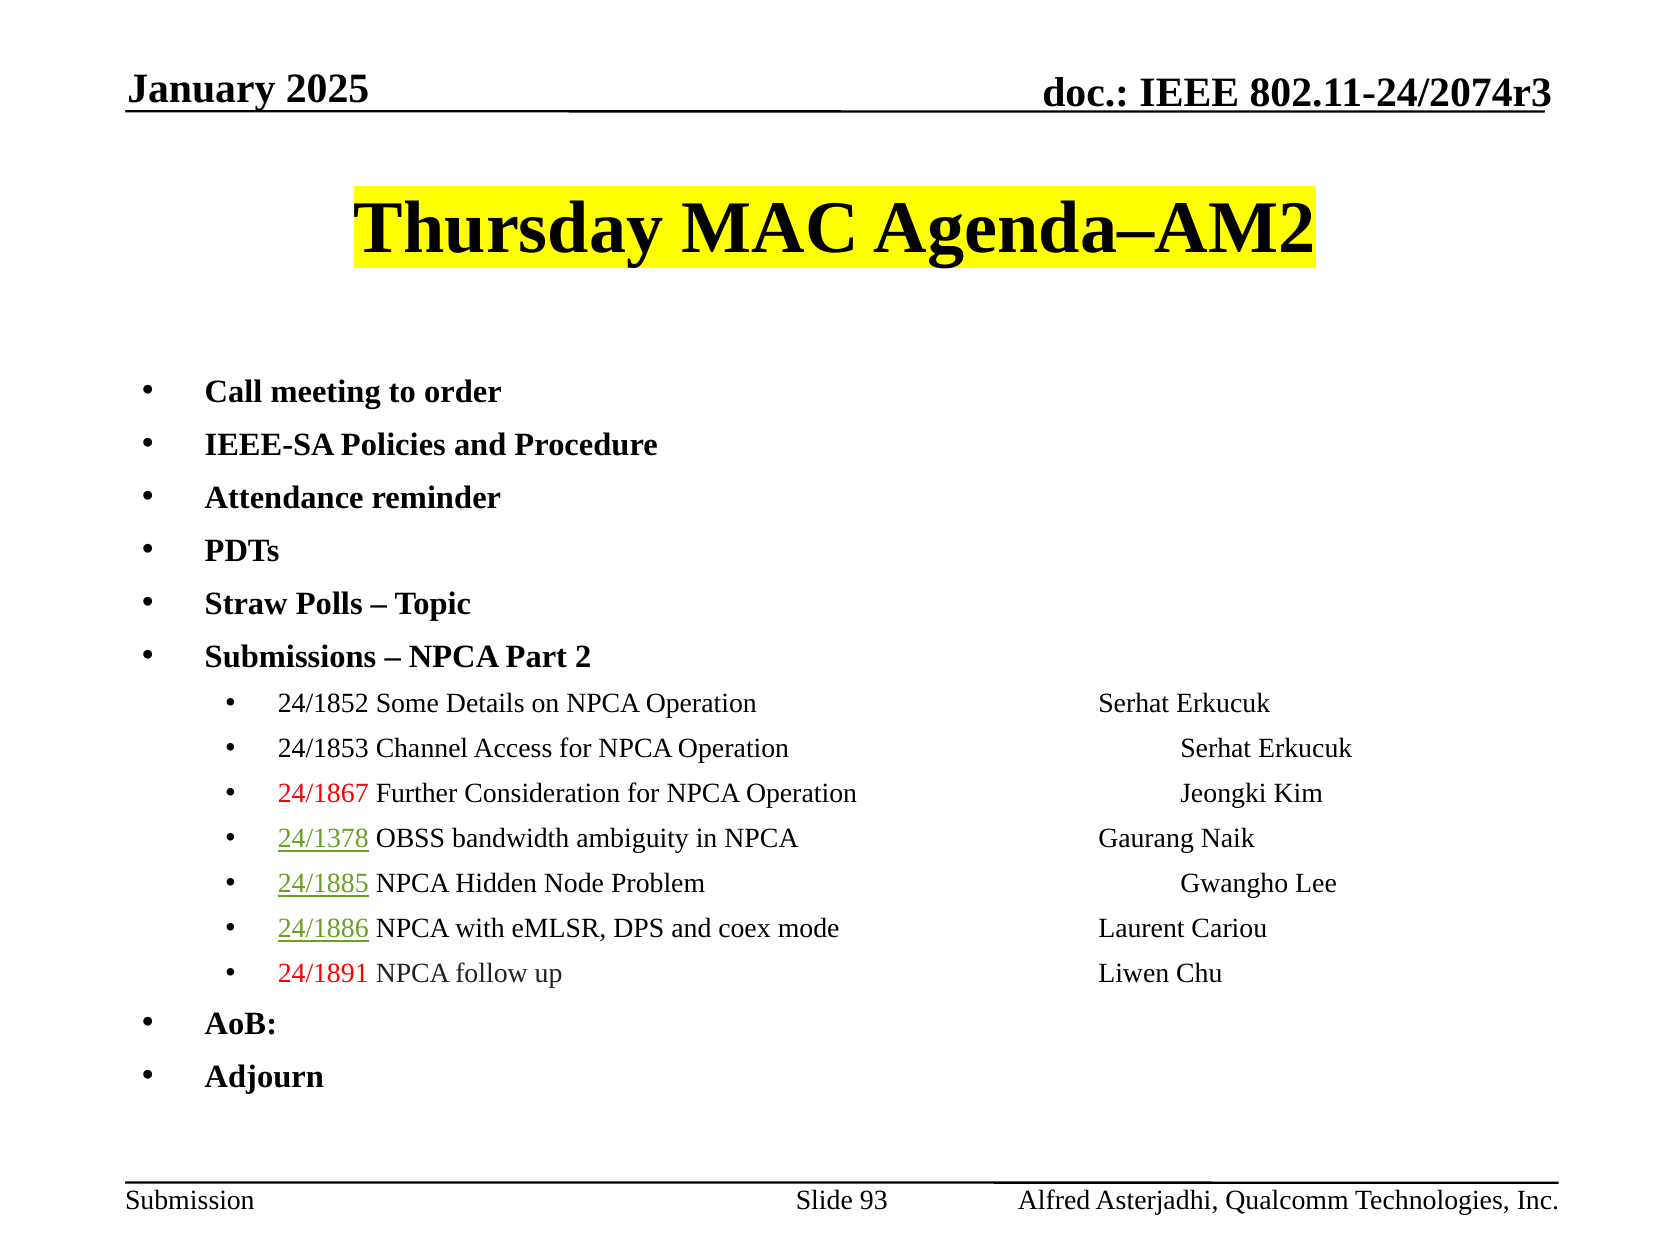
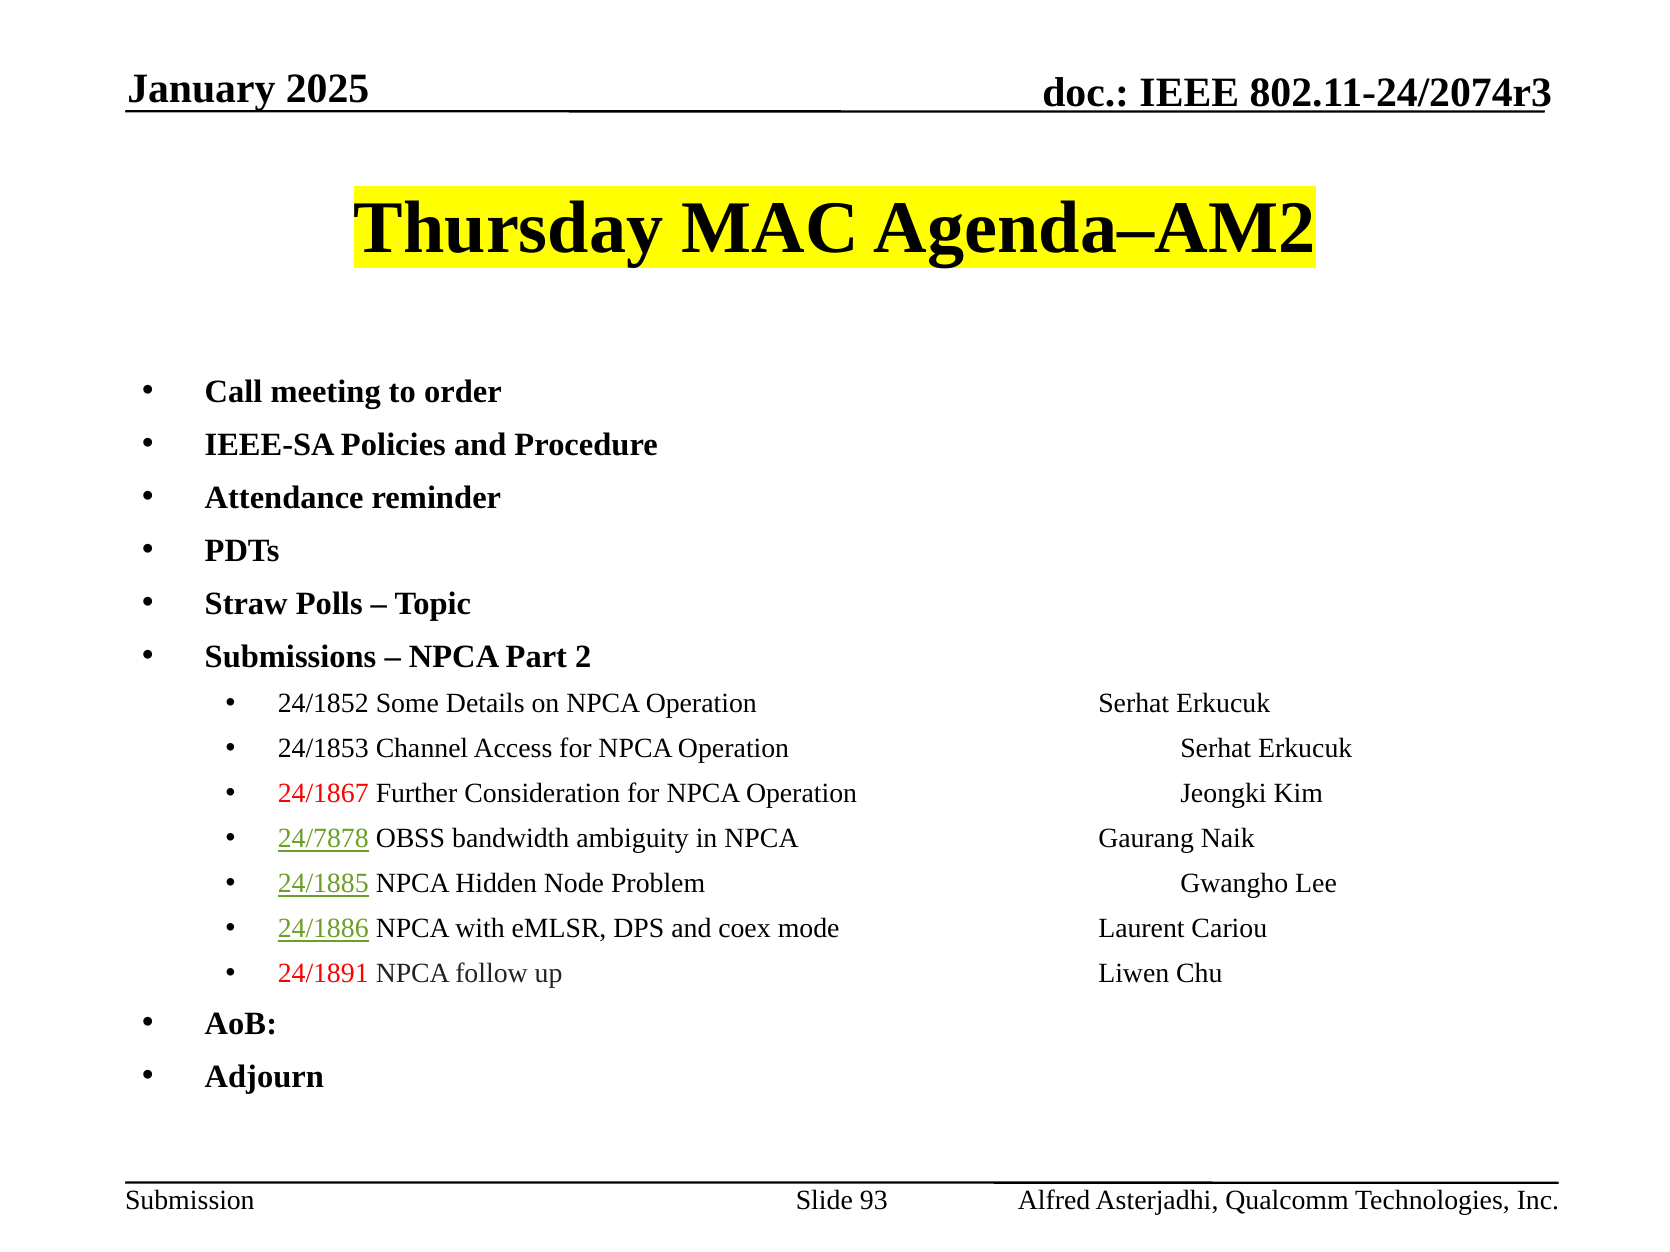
24/1378: 24/1378 -> 24/7878 (323, 839)
